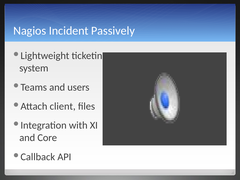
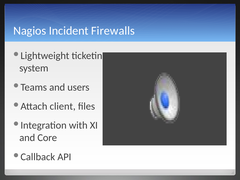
Passively: Passively -> Firewalls (113, 31)
